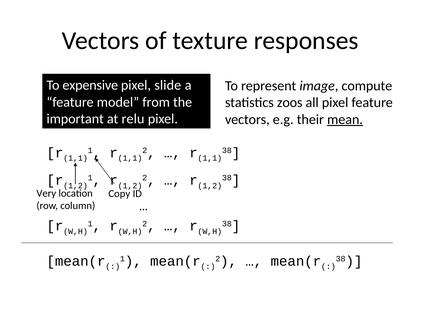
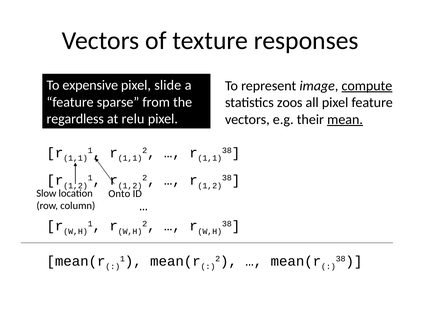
compute underline: none -> present (367, 86)
model: model -> sparse (118, 102)
important: important -> regardless (75, 119)
Very: Very -> Slow (46, 193)
Copy: Copy -> Onto (119, 194)
